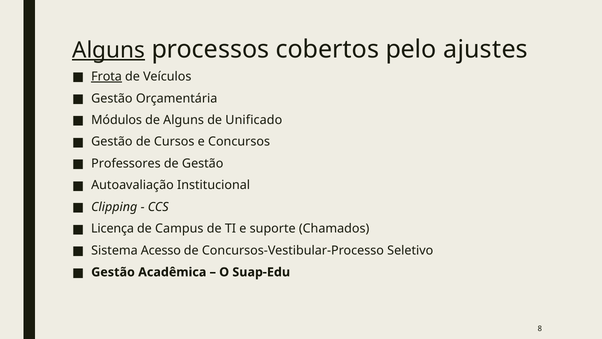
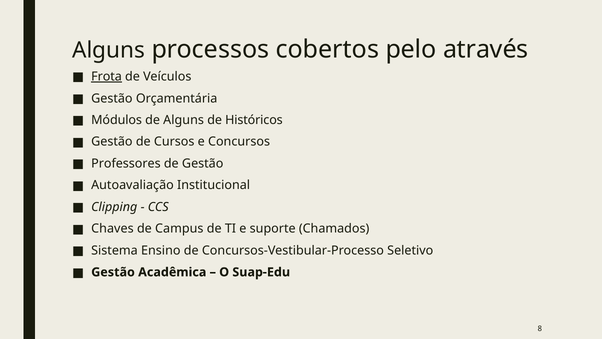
Alguns underline: present -> none (109, 50)
ajustes: ajustes -> através (486, 49)
Unificado: Unificado -> Históricos (254, 120)
Licença: Licença -> Chaves (112, 228)
Acesso: Acesso -> Ensino (161, 250)
